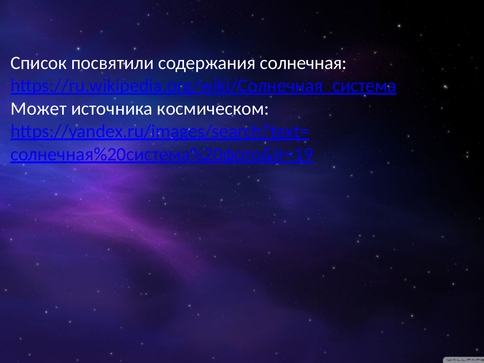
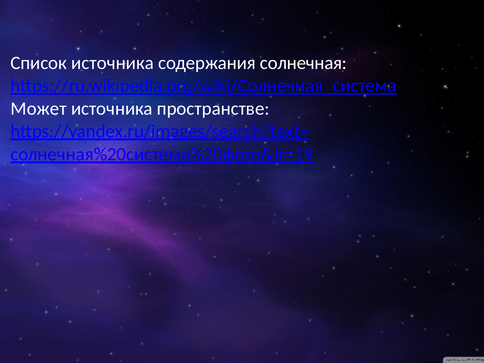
Список посвятили: посвятили -> источника (113, 63)
космическом: космическом -> пространстве (213, 109)
